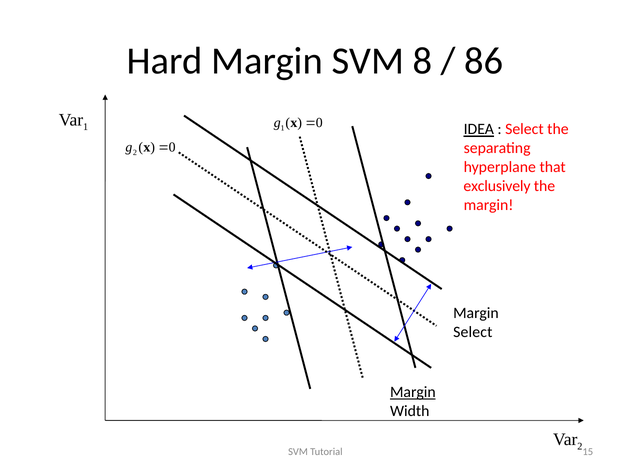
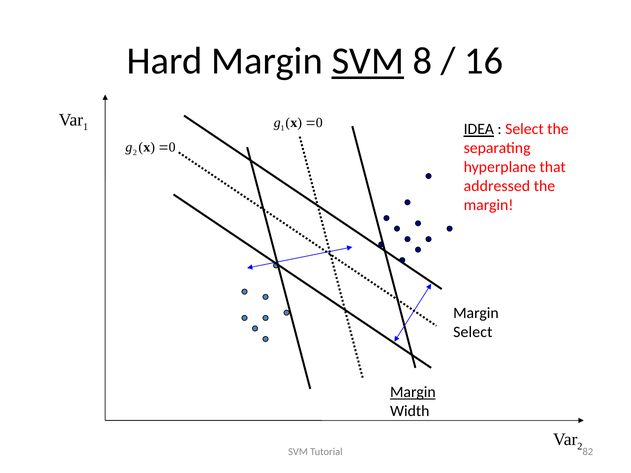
SVM underline: none -> present (368, 61)
86: 86 -> 16 (484, 61)
exclusively: exclusively -> addressed (497, 186)
15: 15 -> 82 (588, 452)
